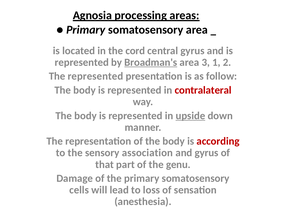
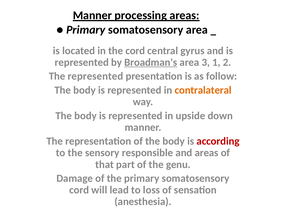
Agnosia: Agnosia -> Manner (92, 15)
contralateral colour: red -> orange (203, 90)
upside underline: present -> none (190, 115)
association: association -> responsible (147, 152)
and gyrus: gyrus -> areas (207, 152)
cells: cells -> cord (79, 190)
